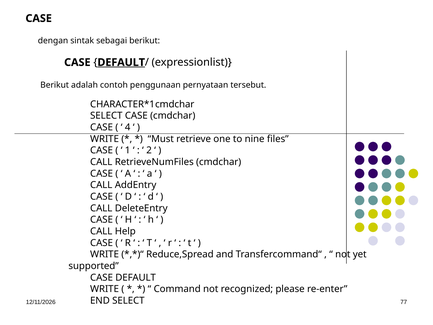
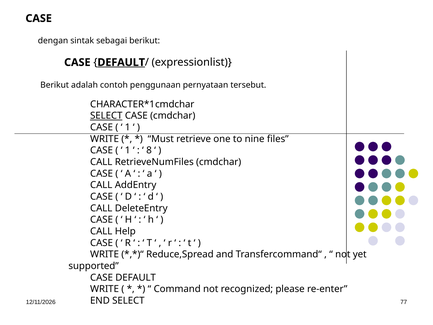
SELECT underline: none -> present (106, 116)
4: 4 -> 1 (128, 127)
2: 2 -> 8 (149, 150)
